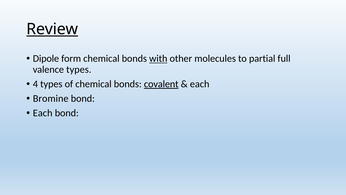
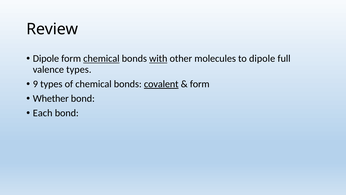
Review underline: present -> none (52, 29)
chemical underline: none -> present (101, 58)
to partial: partial -> dipole (262, 58)
4: 4 -> 9 (35, 84)
each: each -> form (200, 84)
Bromine: Bromine -> Whether (51, 98)
